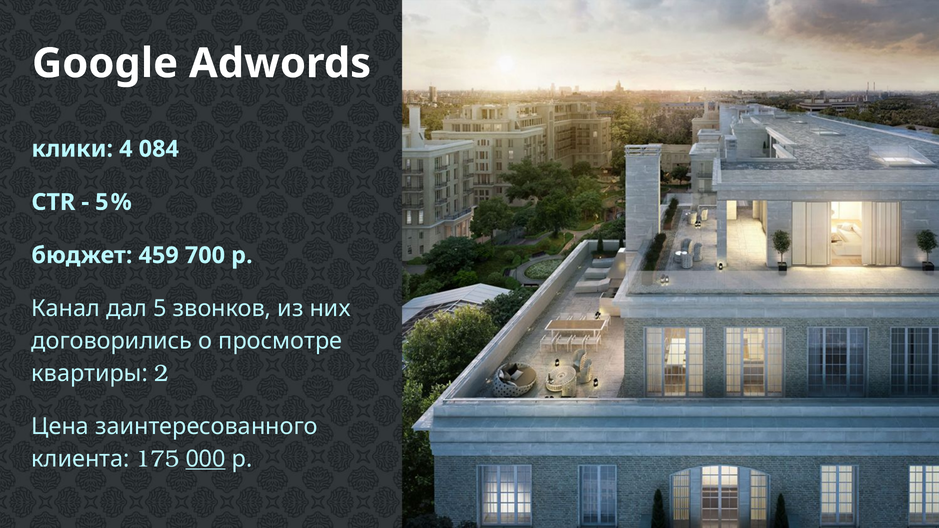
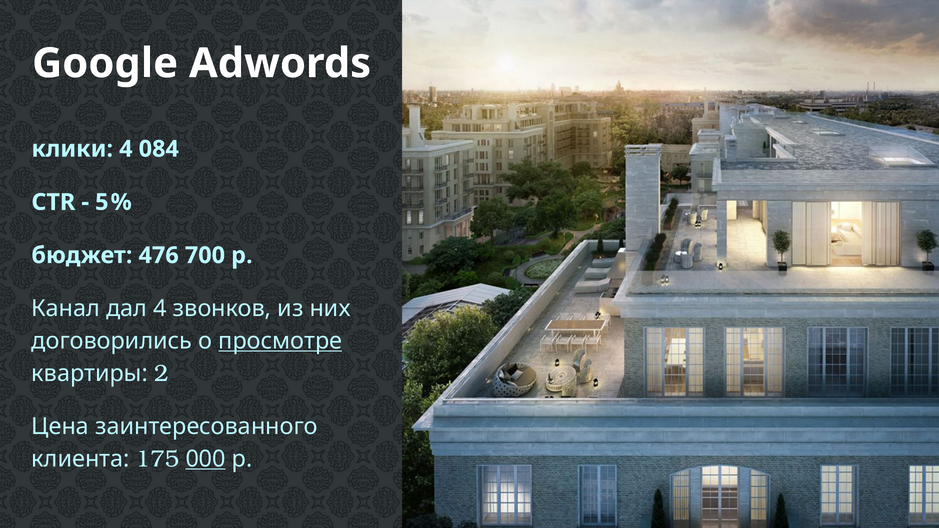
459: 459 -> 476 (159, 255)
дал 5: 5 -> 4 (160, 309)
просмотре underline: none -> present (280, 341)
